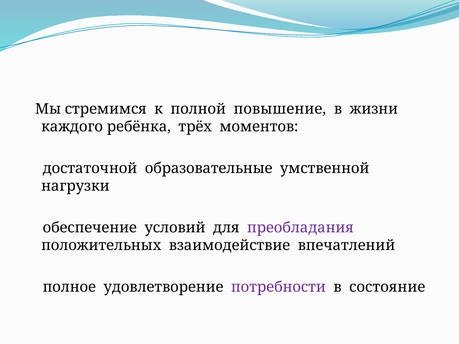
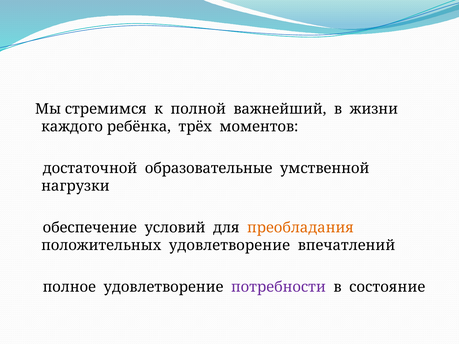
повышение: повышение -> важнейший (280, 109)
преобладания colour: purple -> orange (300, 228)
положительных взаимодействие: взаимодействие -> удовлетворение (229, 246)
